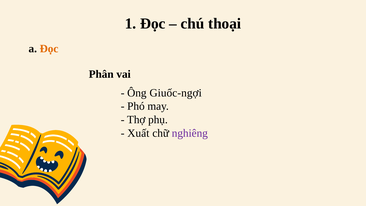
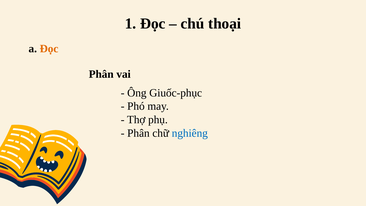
Giuốc-ngợi: Giuốc-ngợi -> Giuốc-phục (176, 93)
Xuất: Xuất -> Phân (138, 133)
nghiêng colour: purple -> blue (190, 133)
